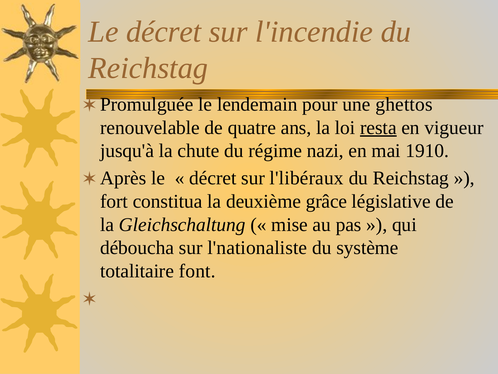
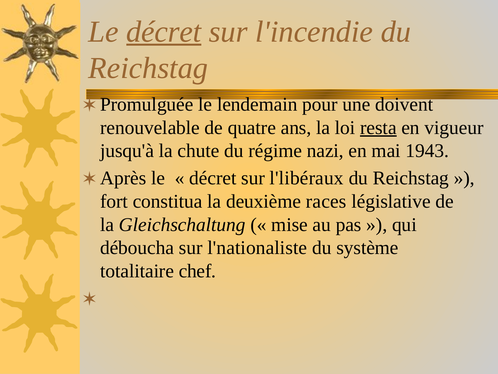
décret underline: none -> present (164, 32)
ghettos: ghettos -> doivent (404, 104)
1910: 1910 -> 1943 (427, 151)
grâce: grâce -> races (326, 201)
font: font -> chef (197, 271)
